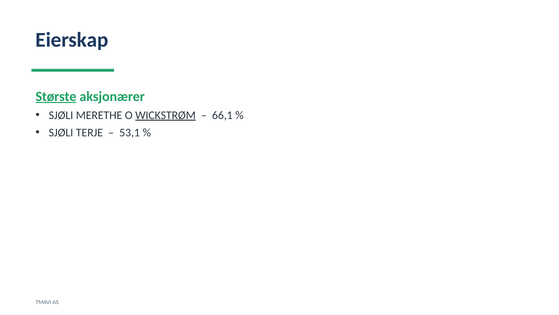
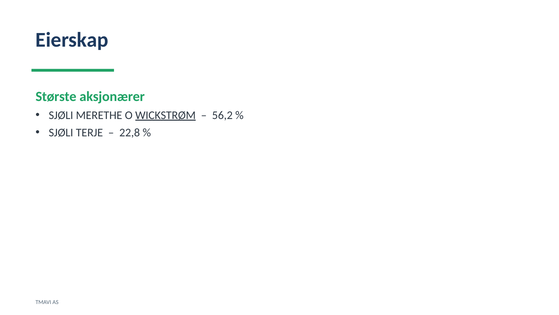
Største underline: present -> none (56, 96)
66,1: 66,1 -> 56,2 (222, 115)
53,1: 53,1 -> 22,8 (130, 132)
